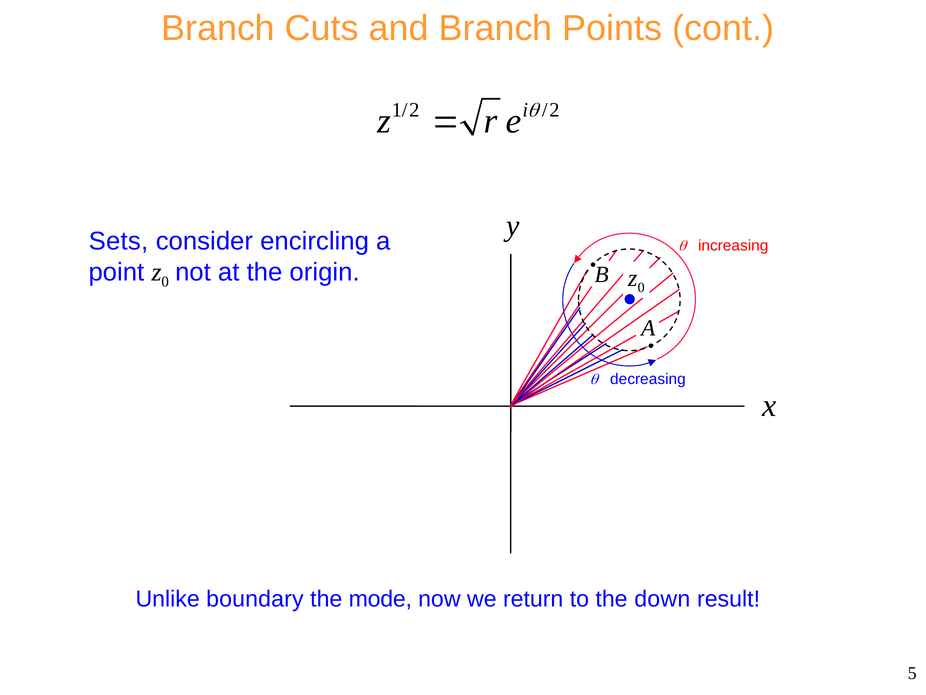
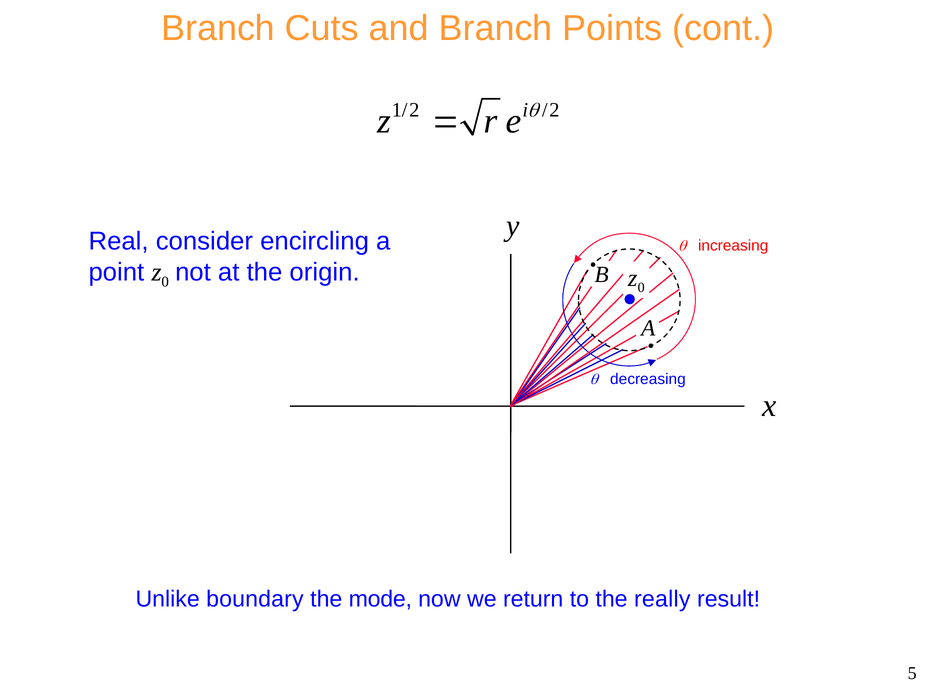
Sets: Sets -> Real (119, 241)
down: down -> really (662, 599)
